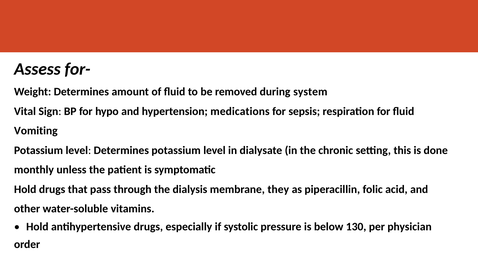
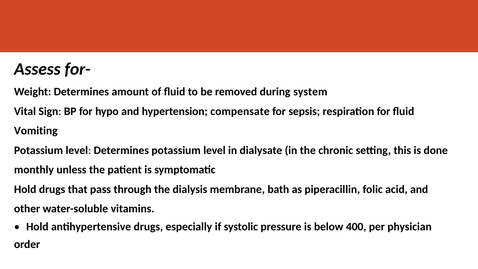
medications: medications -> compensate (240, 111)
they: they -> bath (278, 189)
130: 130 -> 400 (356, 227)
